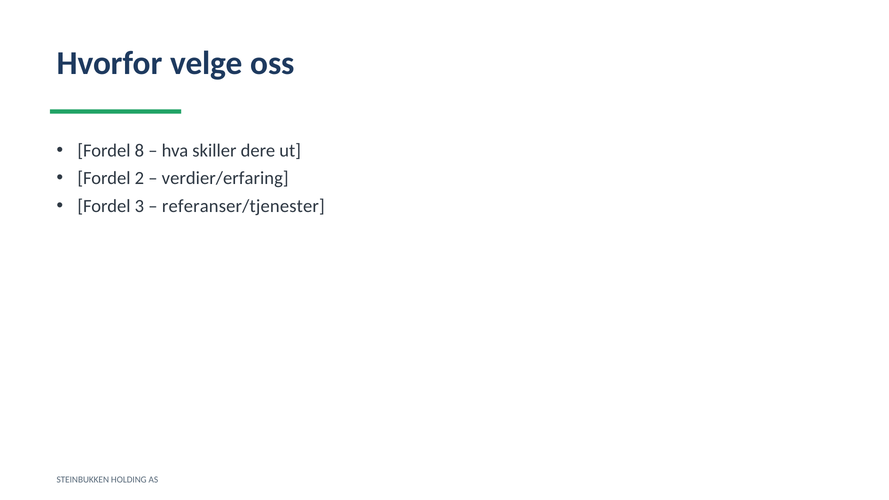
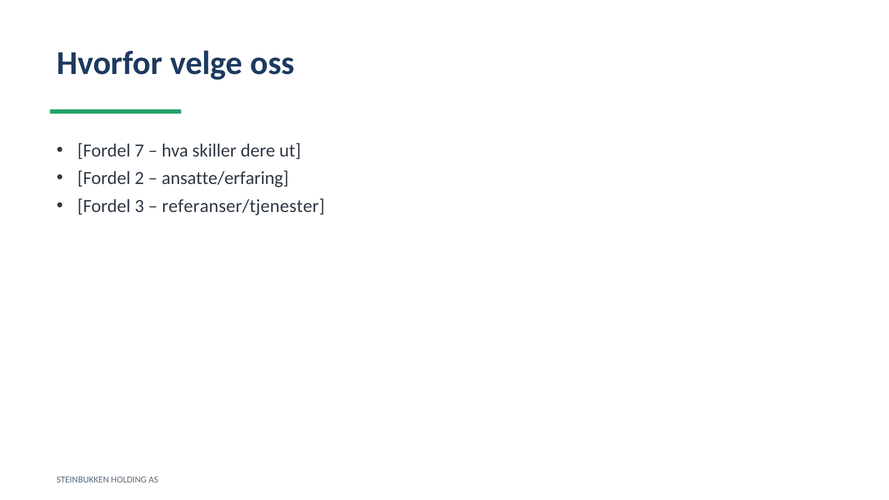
8: 8 -> 7 (139, 151)
verdier/erfaring: verdier/erfaring -> ansatte/erfaring (225, 178)
